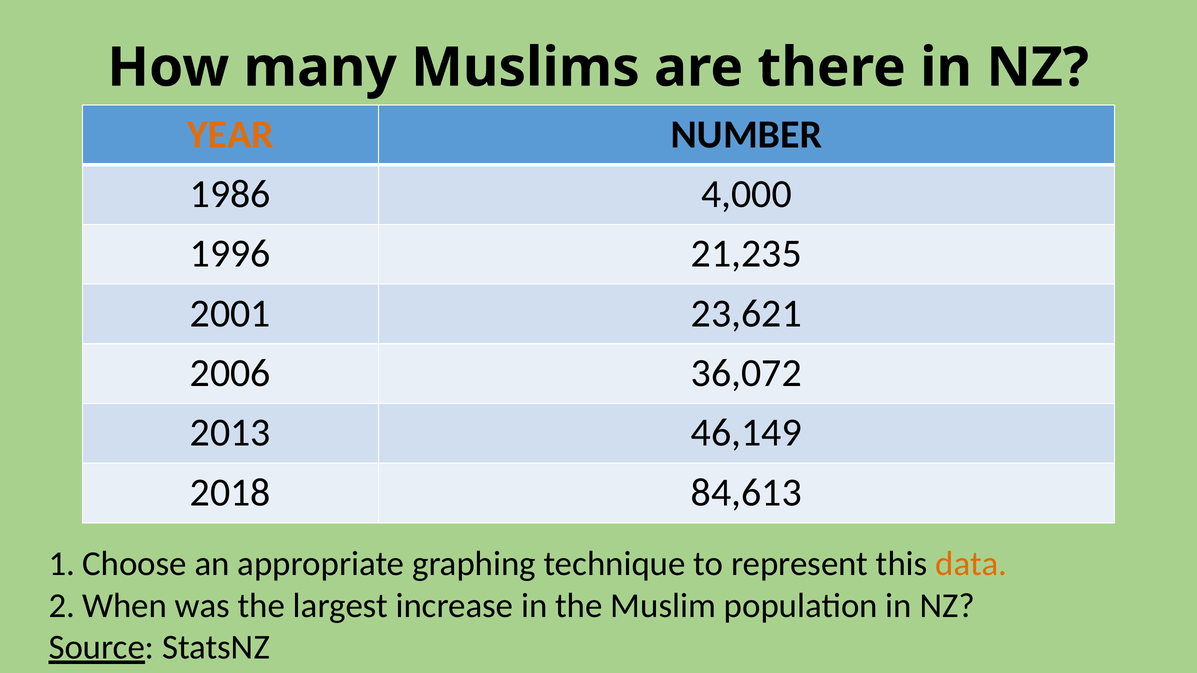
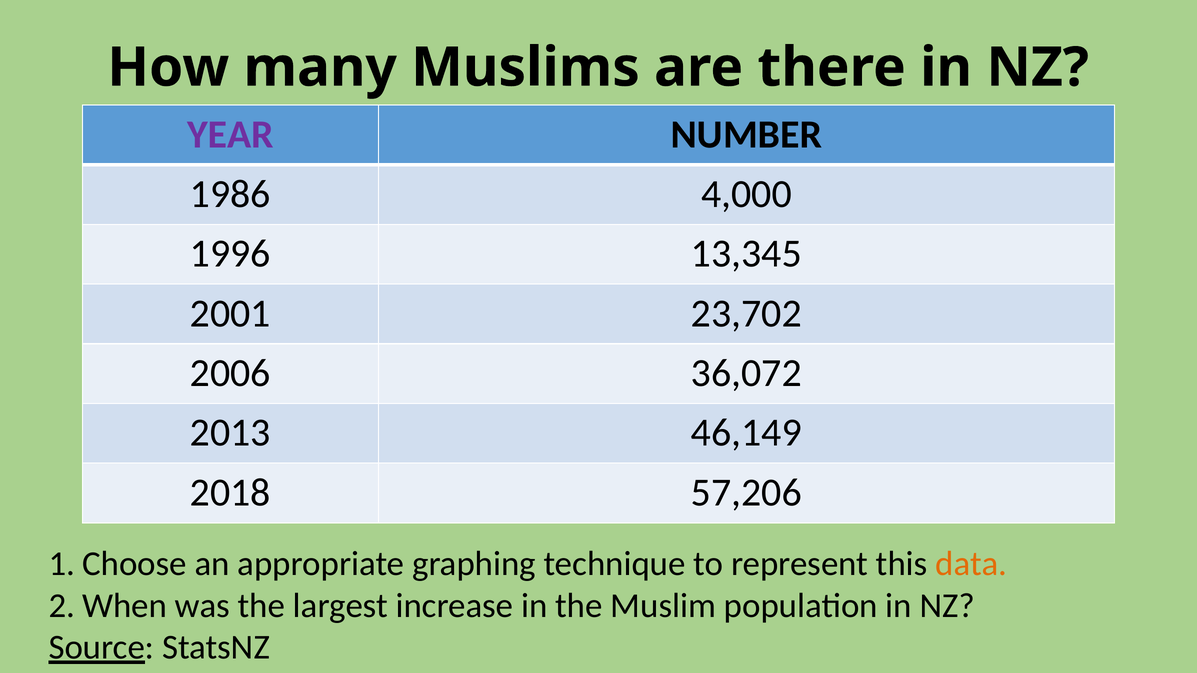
YEAR colour: orange -> purple (230, 134)
21,235: 21,235 -> 13,345 (746, 254)
23,621: 23,621 -> 23,702 (746, 314)
84,613: 84,613 -> 57,206 (746, 493)
